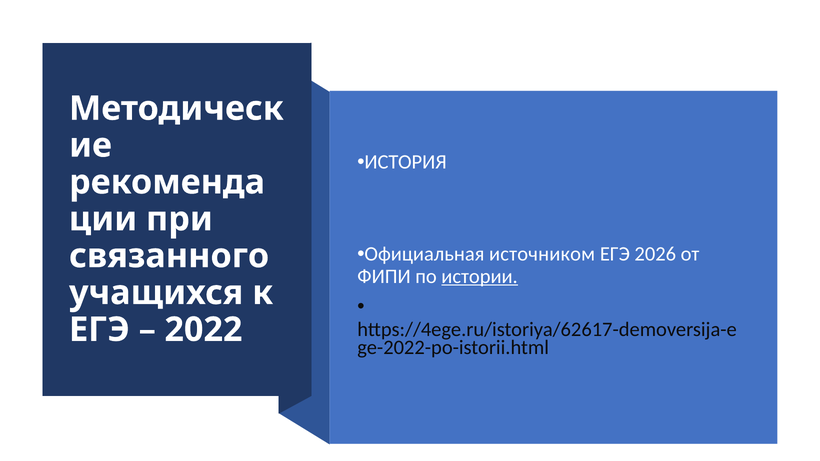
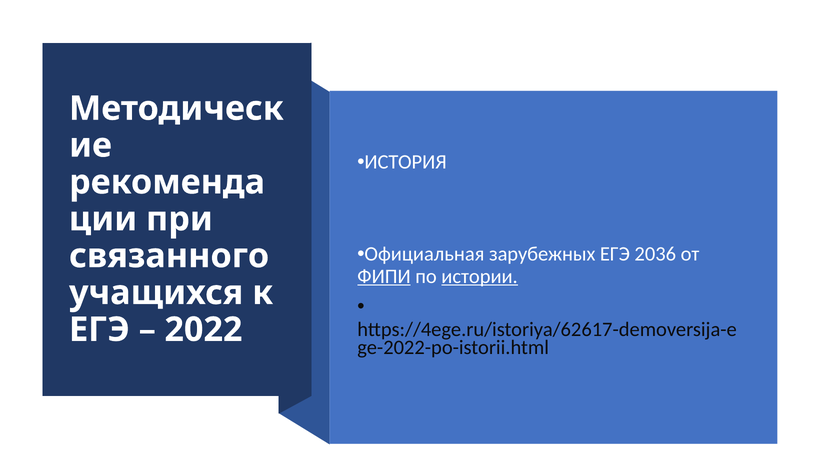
источником: источником -> зарубежных (542, 254)
2026: 2026 -> 2036 (655, 254)
ФИПИ underline: none -> present (384, 276)
